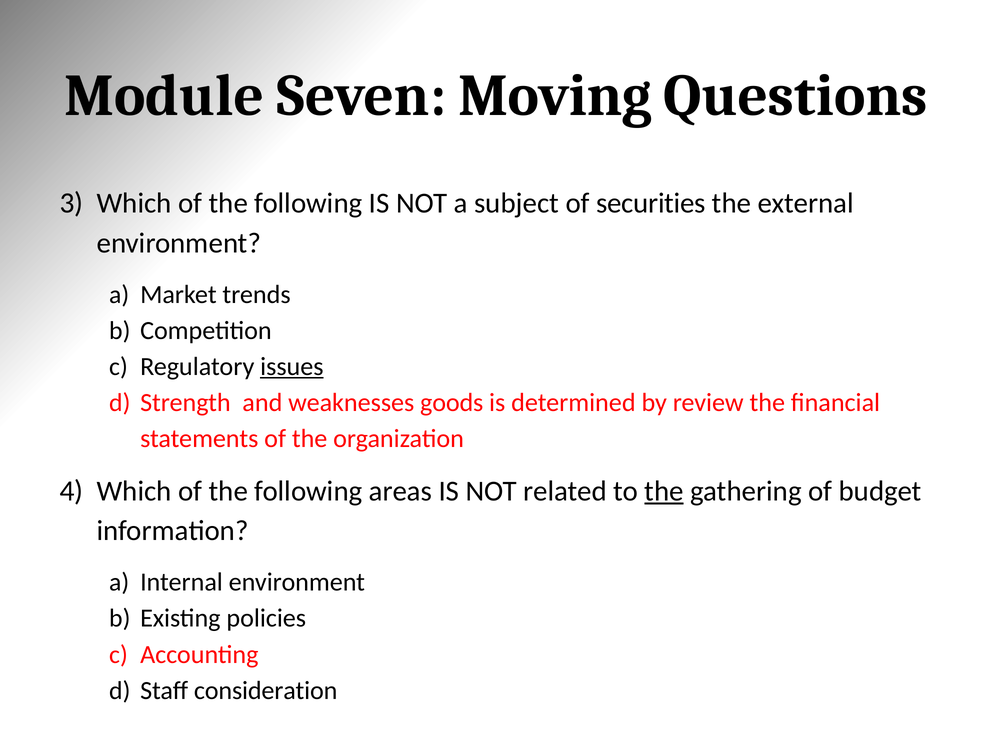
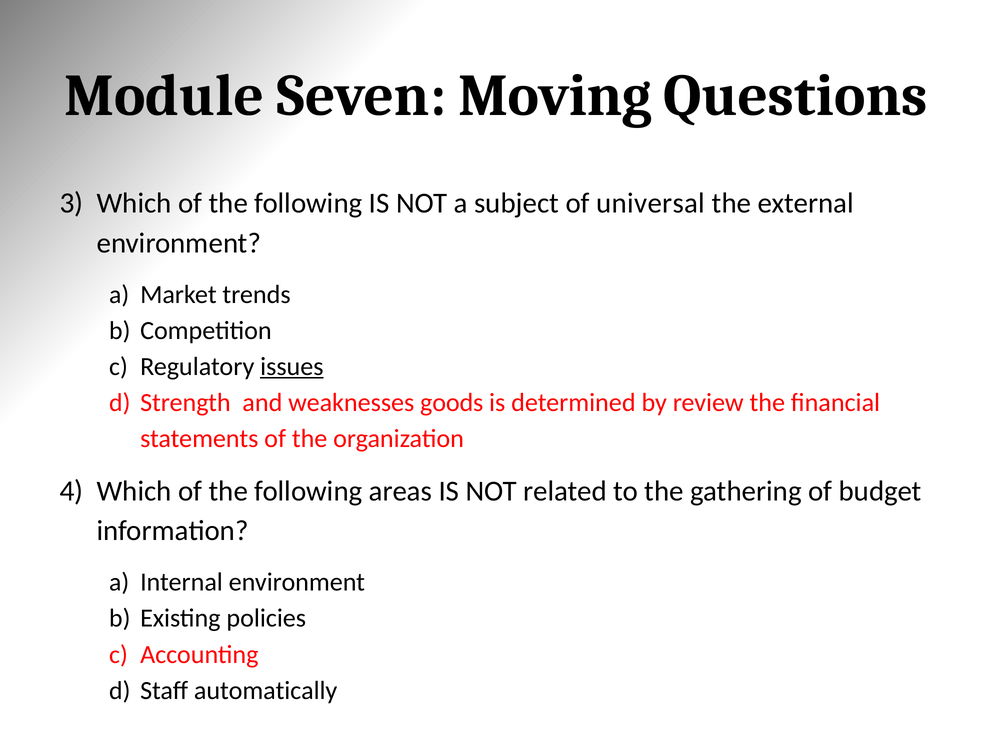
securities: securities -> universal (651, 203)
the underline: present -> none (664, 491)
consideration: consideration -> automatically (266, 690)
